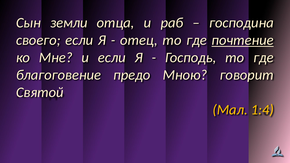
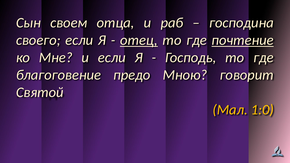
земли: земли -> своем (69, 23)
отец underline: none -> present (139, 40)
1:4: 1:4 -> 1:0 (262, 110)
